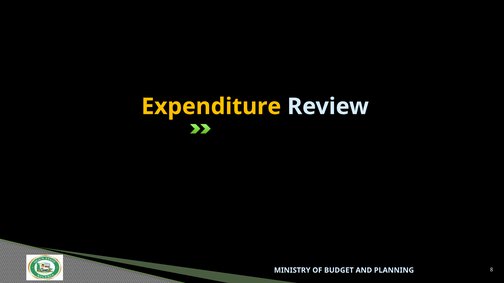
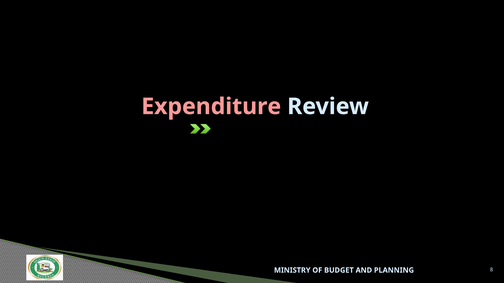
Expenditure colour: yellow -> pink (211, 107)
